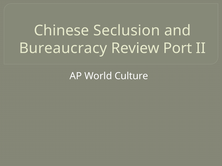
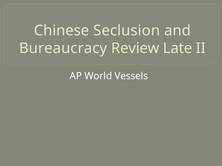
Port: Port -> Late (178, 48)
Culture: Culture -> Vessels (131, 76)
